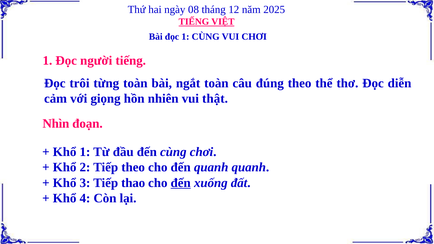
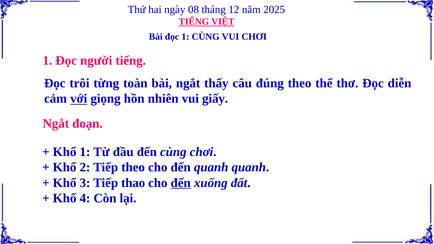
ngắt toàn: toàn -> thấy (216, 83)
với underline: none -> present (79, 99)
thật: thật -> giấy (215, 99)
Nhìn: Nhìn -> Ngắt (56, 124)
